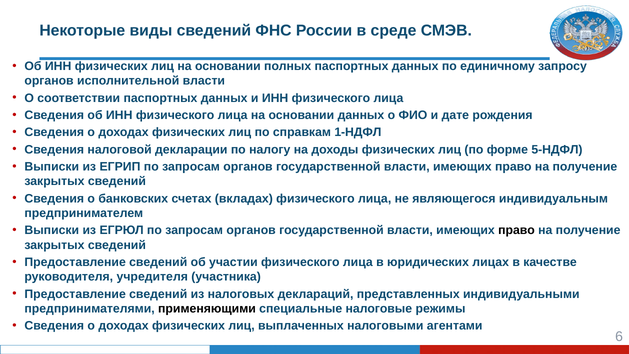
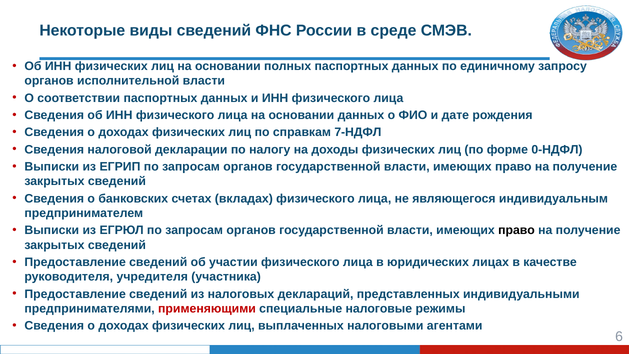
1-НДФЛ: 1-НДФЛ -> 7-НДФЛ (358, 132)
5-НДФЛ: 5-НДФЛ -> 0-НДФЛ (557, 149)
применяющими colour: black -> red (207, 309)
